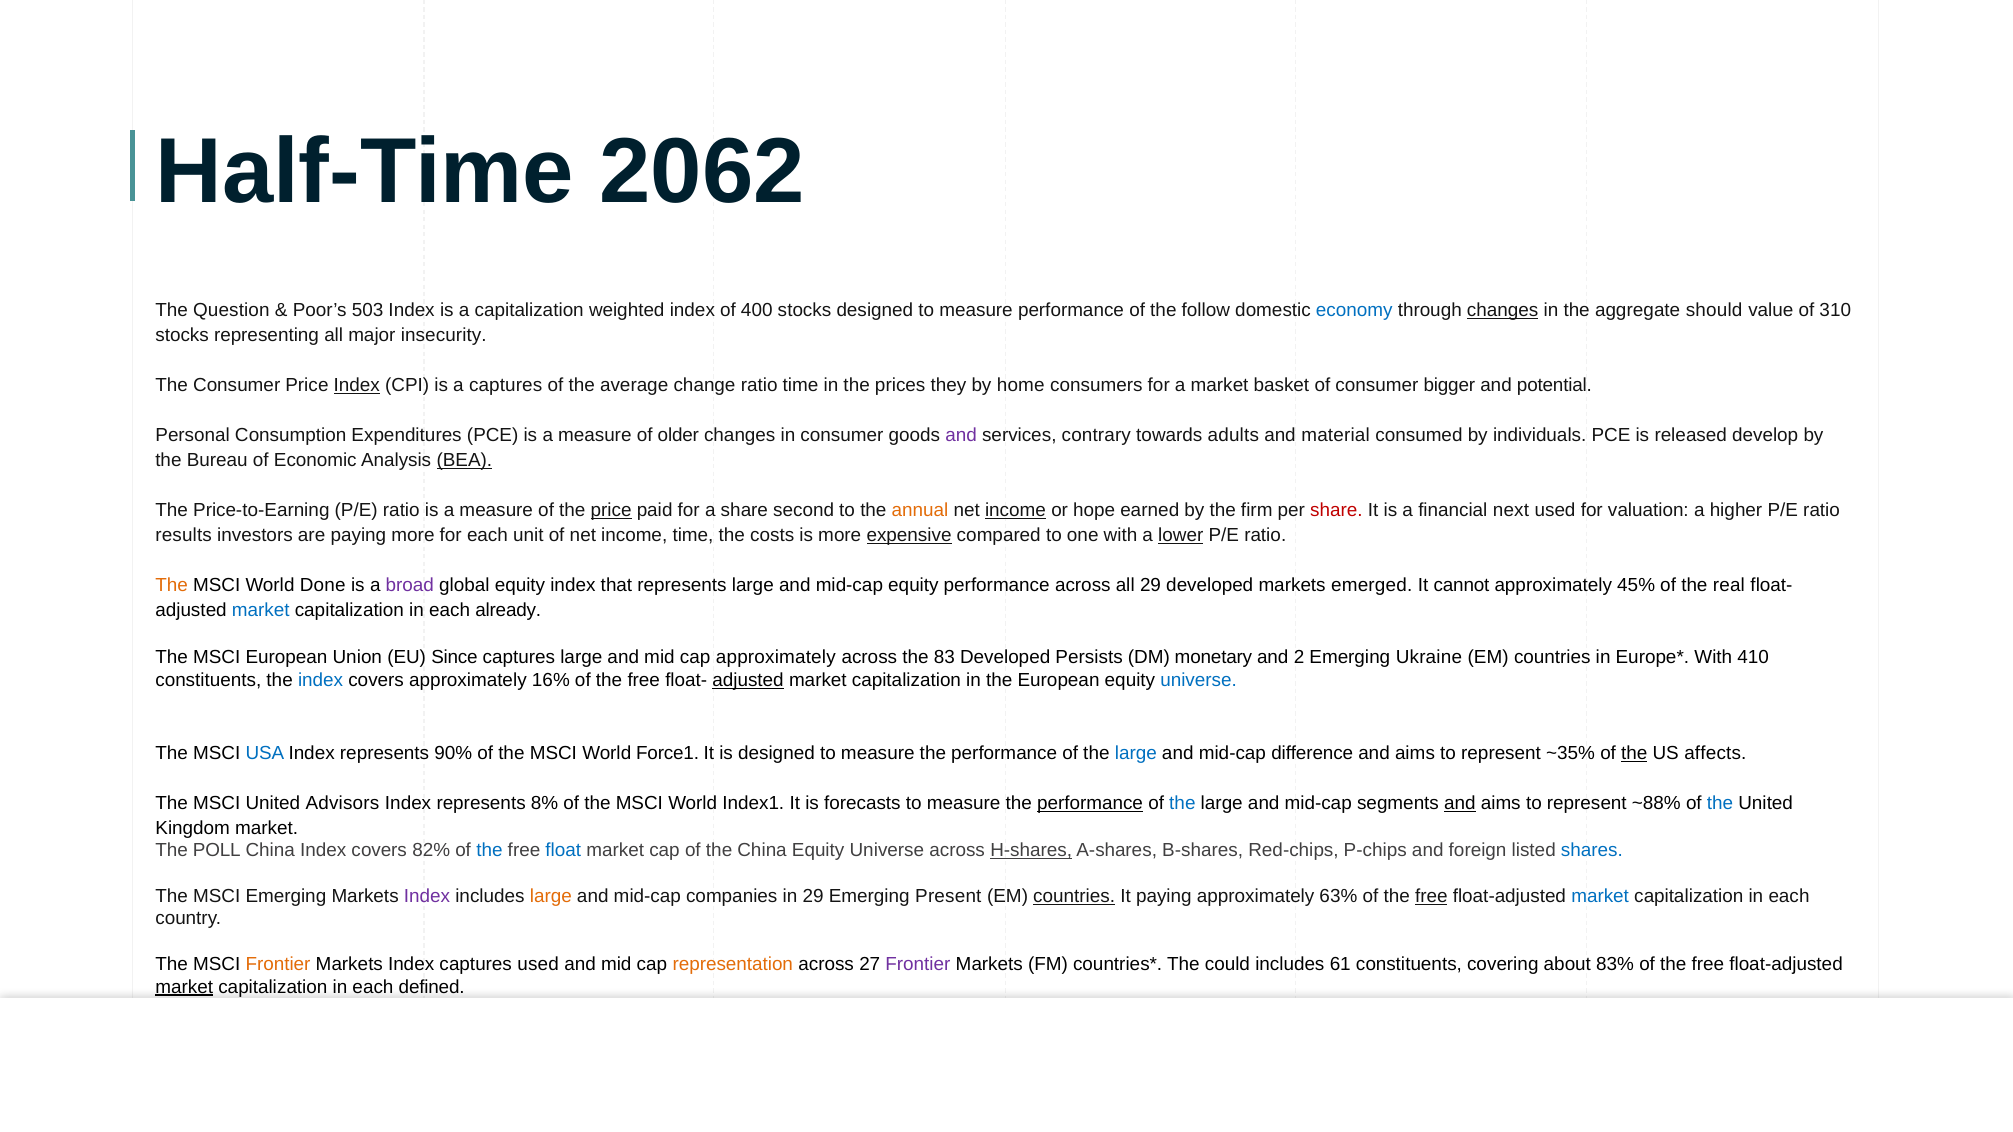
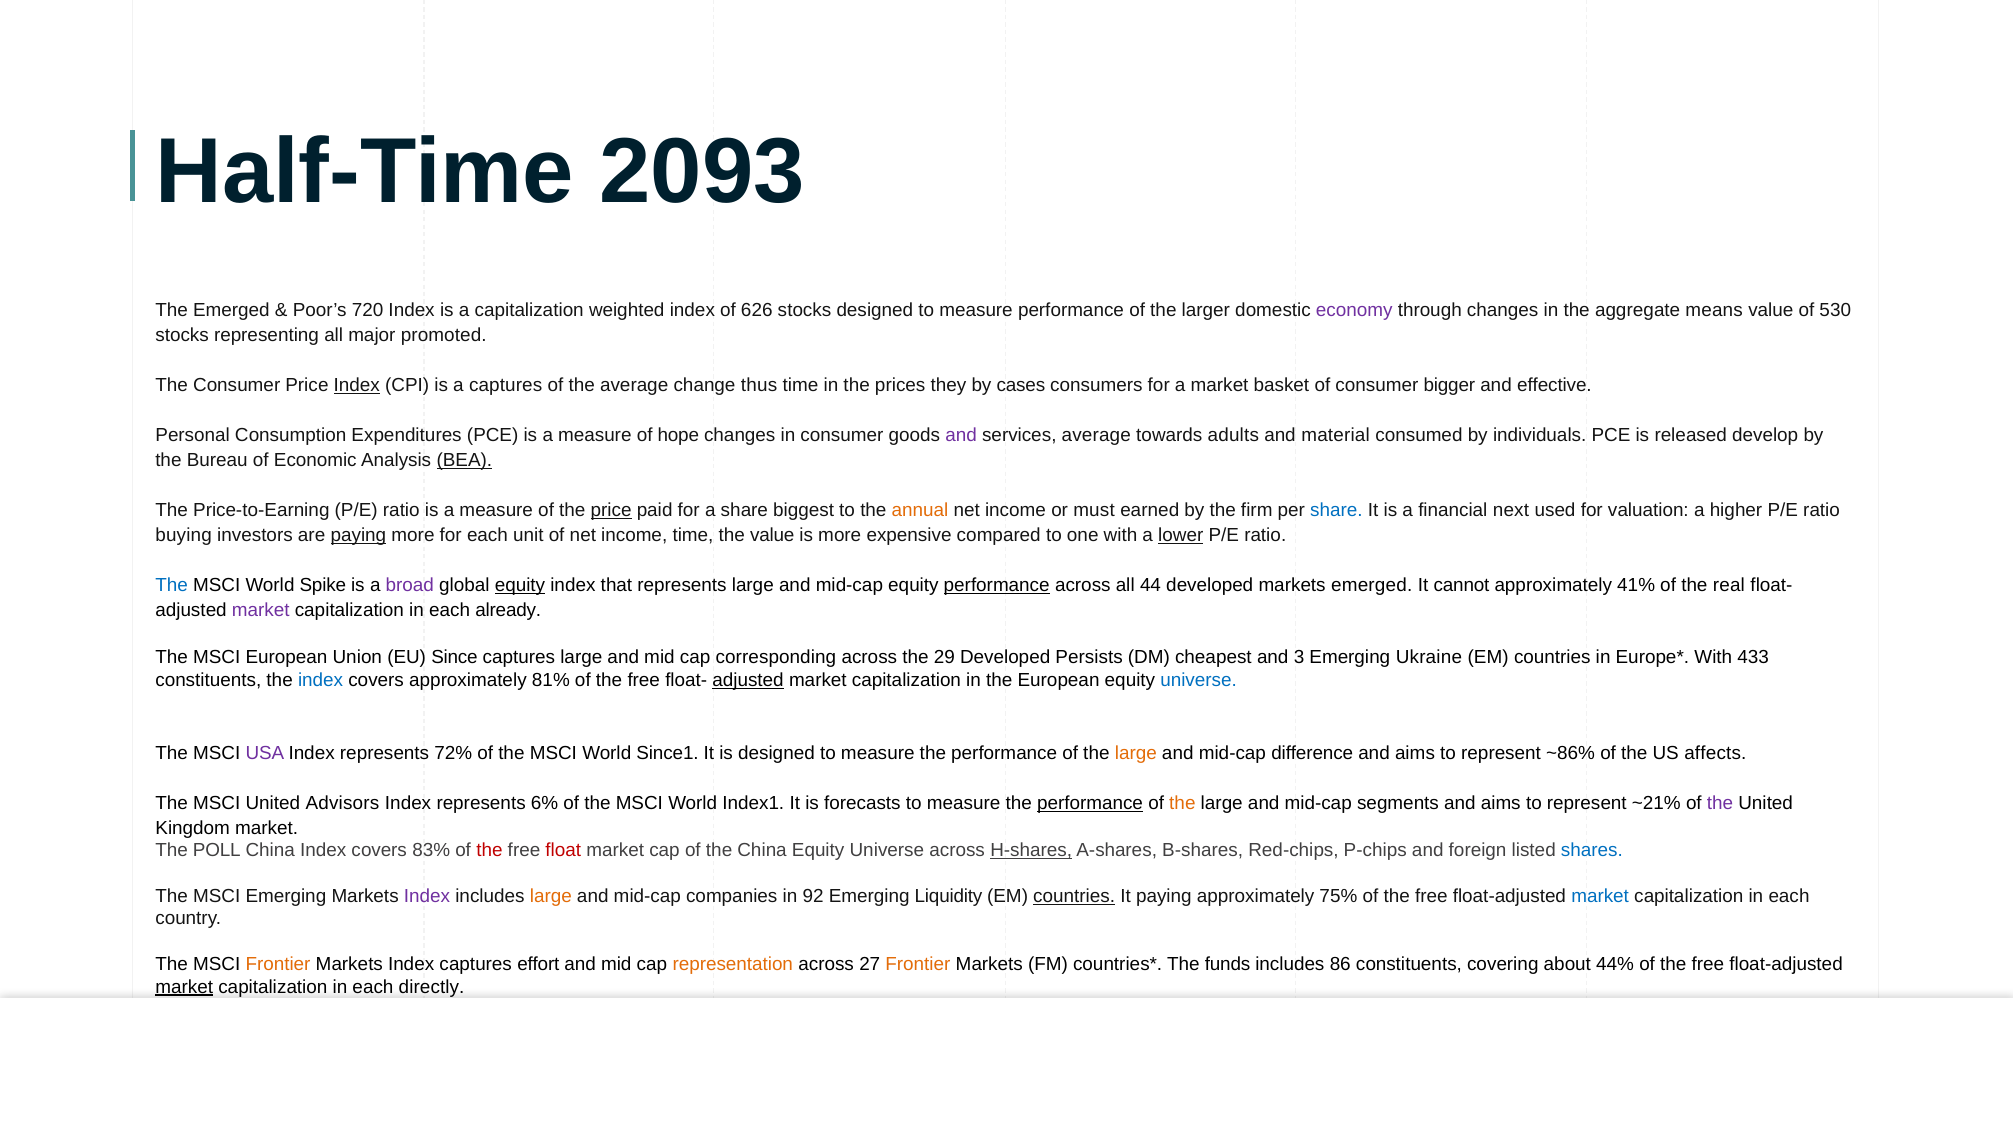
2062: 2062 -> 2093 (702, 173)
The Question: Question -> Emerged (231, 311)
503: 503 -> 720 (368, 311)
400: 400 -> 626 (757, 311)
follow: follow -> larger (1206, 311)
economy colour: blue -> purple (1354, 311)
changes underline: present -> none (1503, 311)
should: should -> means (1714, 311)
310: 310 -> 530 (1835, 311)
insecurity: insecurity -> promoted (444, 336)
change ratio: ratio -> thus (759, 386)
home: home -> cases (1021, 386)
potential: potential -> effective (1554, 386)
older: older -> hope (678, 436)
services contrary: contrary -> average (1096, 436)
second: second -> biggest (804, 510)
income underline: present -> none (1015, 510)
hope: hope -> must (1094, 510)
share colour: red -> blue (1336, 510)
results: results -> buying (184, 535)
paying underline: none -> present (358, 535)
the costs: costs -> value (772, 535)
expensive underline: present -> none (909, 535)
The colour: orange -> blue (172, 585)
Done: Done -> Spike (323, 585)
equity underline: none -> present (520, 585)
performance underline: none -> present (997, 585)
all 29: 29 -> 44 (1151, 585)
45%: 45% -> 41% (1636, 585)
market colour: blue -> purple (261, 610)
cap approximately: approximately -> corresponding (776, 658)
83: 83 -> 29 (944, 658)
monetary: monetary -> cheapest (1213, 658)
2: 2 -> 3 (1299, 658)
410: 410 -> 433 (1753, 658)
16%: 16% -> 81% (551, 681)
USA colour: blue -> purple (265, 753)
90%: 90% -> 72% (453, 753)
Force1: Force1 -> Since1 (668, 753)
large colour: blue -> orange (1136, 753)
~35%: ~35% -> ~86% (1571, 753)
the underline: present -> none (1634, 753)
8%: 8% -> 6% (545, 803)
the colour: blue -> orange (1182, 803)
and underline: present -> none (1460, 803)
~88%: ~88% -> ~21% (1656, 803)
the colour: blue -> purple (1720, 803)
82%: 82% -> 83% (431, 851)
the colour: blue -> red (489, 851)
float colour: blue -> red (563, 851)
in 29: 29 -> 92 (813, 896)
Present: Present -> Liquidity (949, 896)
63%: 63% -> 75% (1338, 896)
free underline: present -> none (1431, 896)
captures used: used -> effort (538, 964)
Frontier colour: purple -> orange (918, 964)
could: could -> funds (1228, 964)
61: 61 -> 86 (1340, 964)
83%: 83% -> 44% (1615, 964)
defined: defined -> directly (432, 987)
